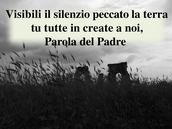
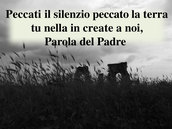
Visibili: Visibili -> Peccati (23, 14)
tutte: tutte -> nella (56, 28)
